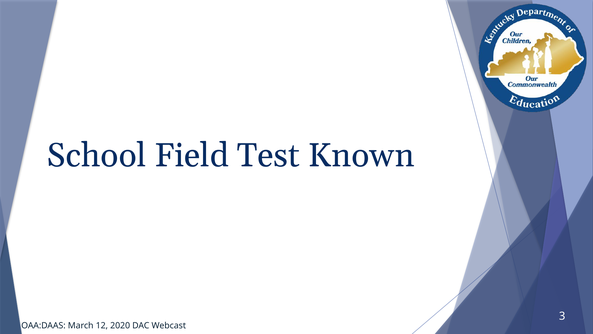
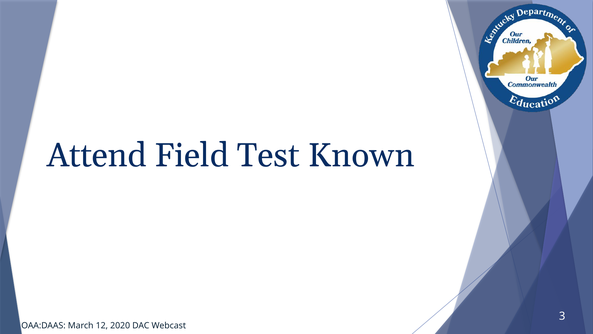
School: School -> Attend (97, 155)
